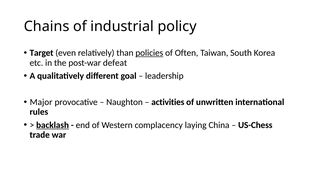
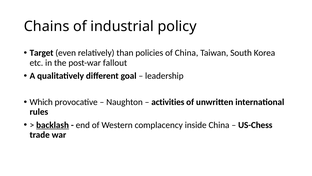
policies underline: present -> none (149, 53)
of Often: Often -> China (187, 53)
defeat: defeat -> fallout (115, 63)
Major: Major -> Which (41, 102)
laying: laying -> inside (196, 125)
